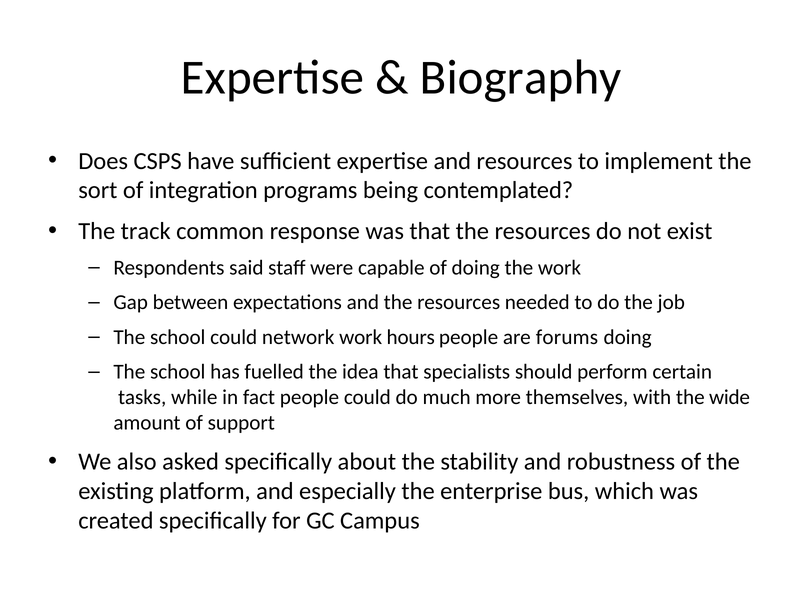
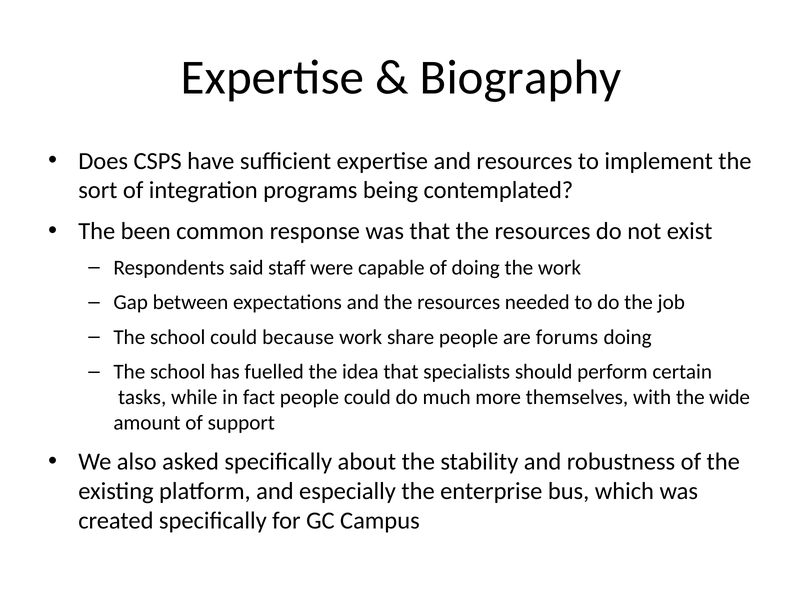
track: track -> been (146, 231)
network: network -> because (298, 337)
hours: hours -> share (411, 337)
